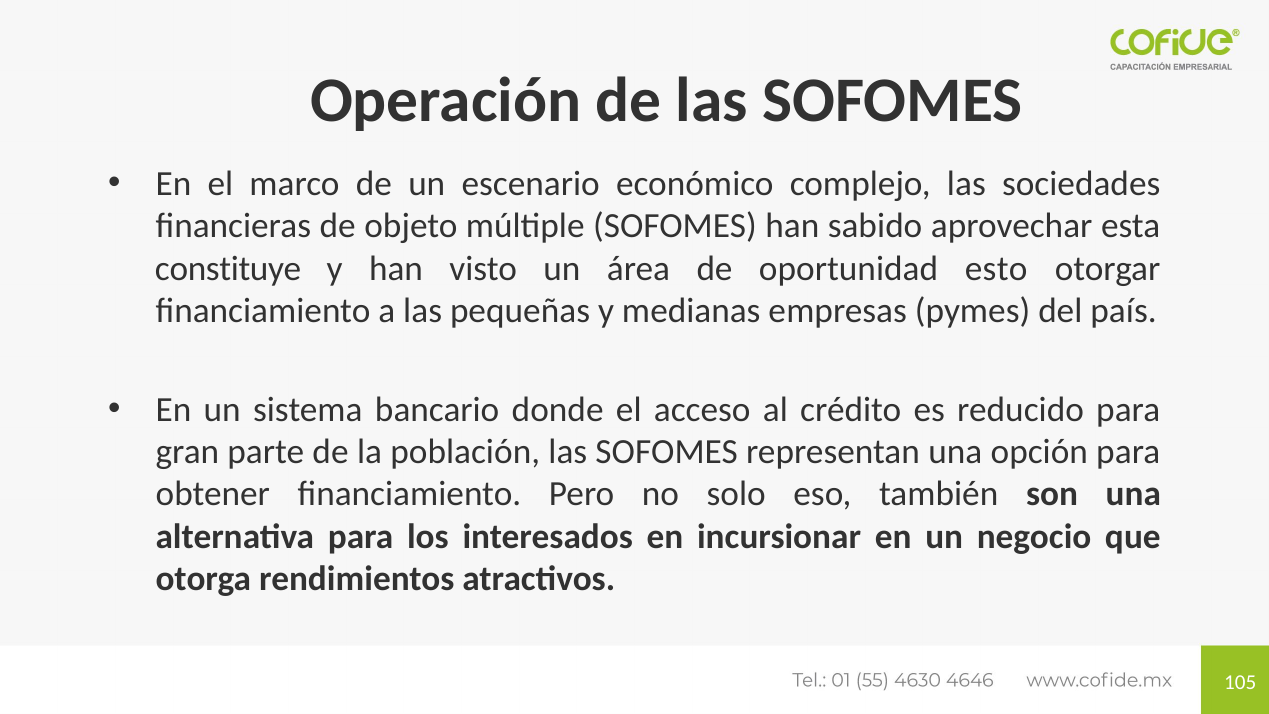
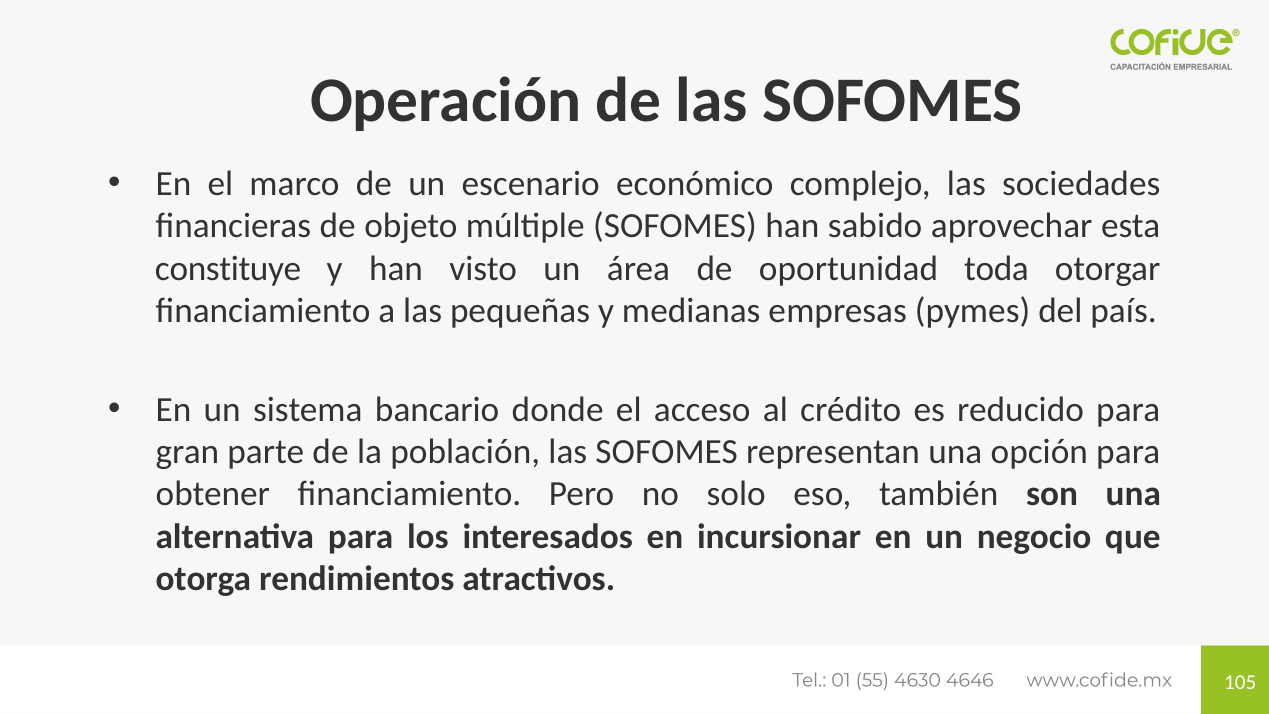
esto: esto -> toda (996, 268)
